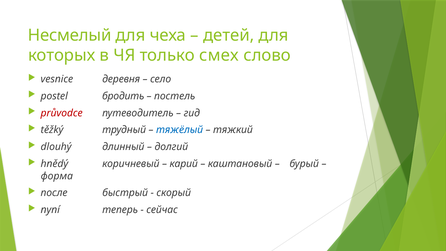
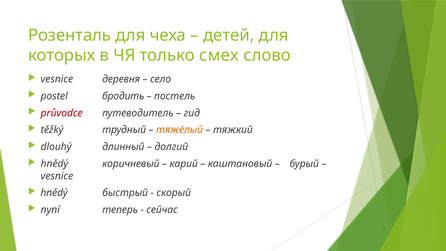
Несмелый: Несмелый -> Розенталь (70, 35)
тяжёлый colour: blue -> orange (180, 130)
форма: форма -> vesnice (57, 176)
после: после -> hnědý (54, 193)
